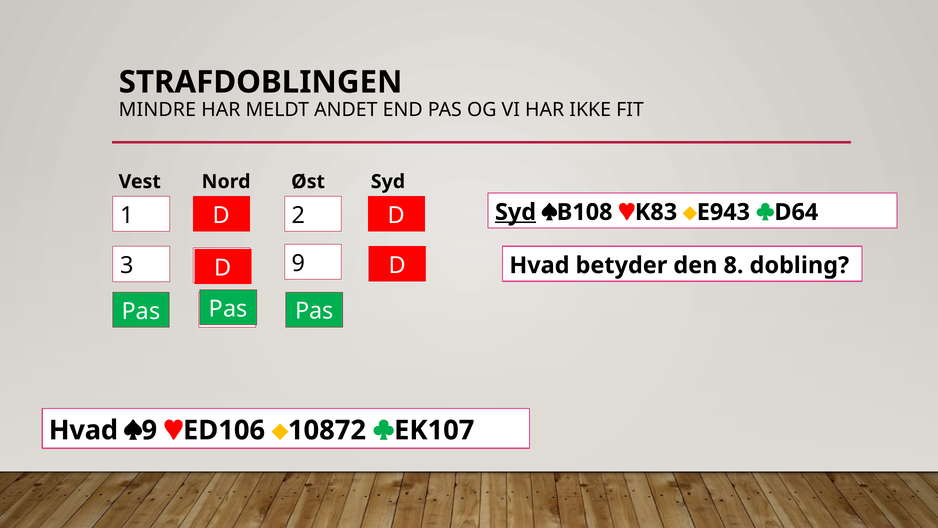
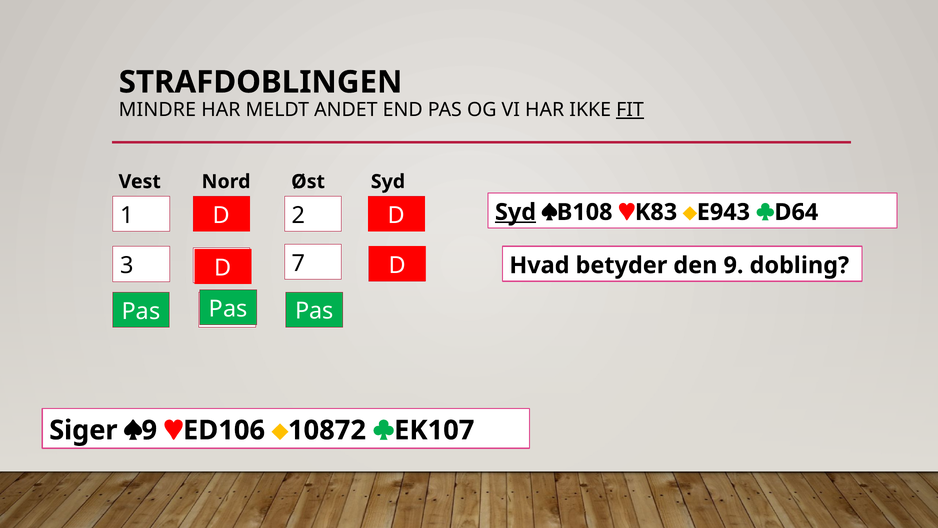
FIT underline: none -> present (630, 110)
den 8: 8 -> 9 (734, 265)
9: 9 -> 7 (299, 263)
Hvad: Hvad -> Siger (83, 430)
